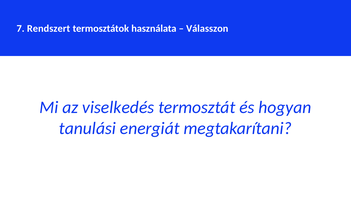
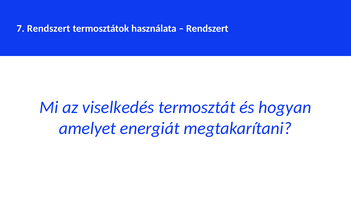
Válasszon: Válasszon -> Rendszert (207, 29)
tanulási: tanulási -> amelyet (87, 129)
